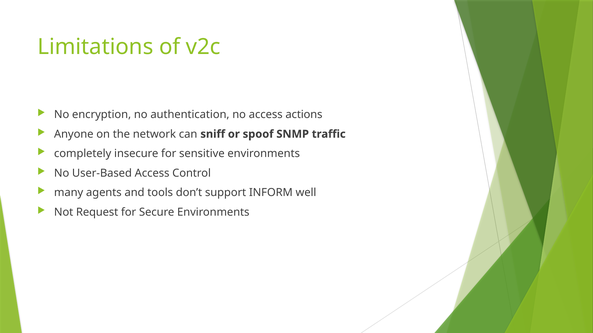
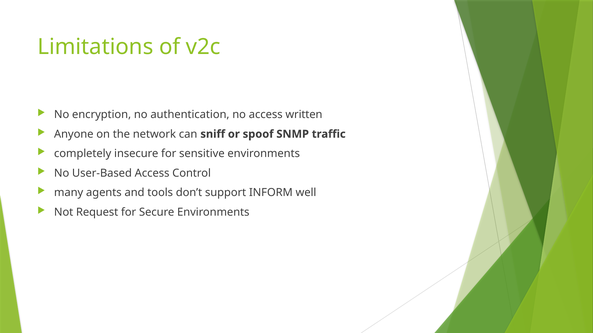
actions: actions -> written (304, 115)
